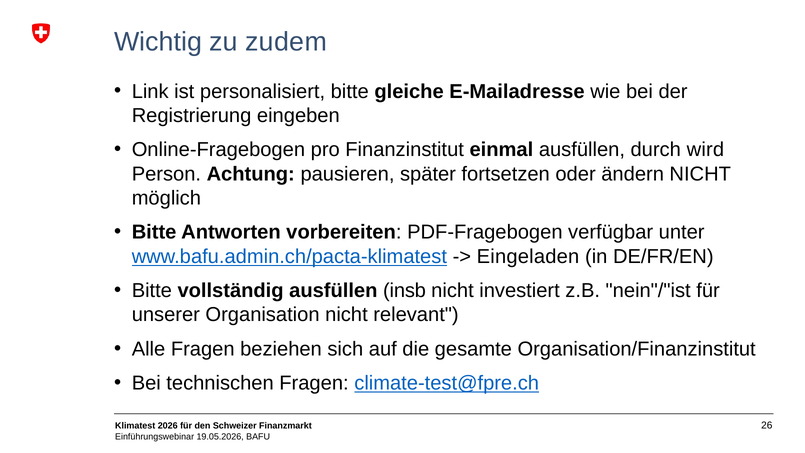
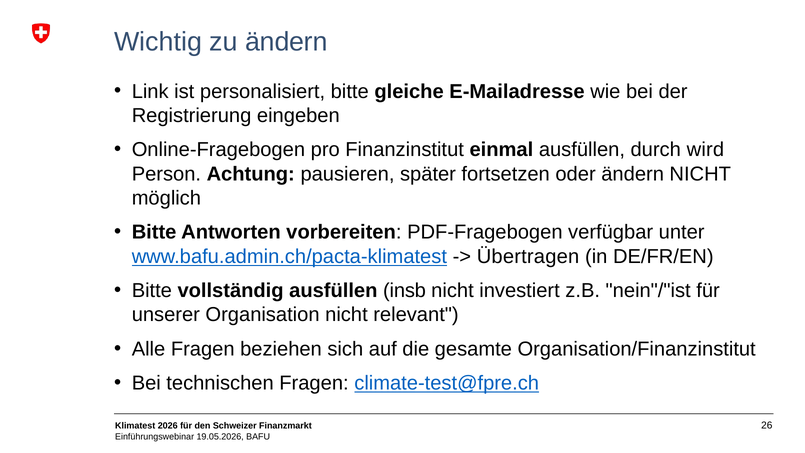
zu zudem: zudem -> ändern (286, 42)
Eingeladen: Eingeladen -> Übertragen (528, 256)
